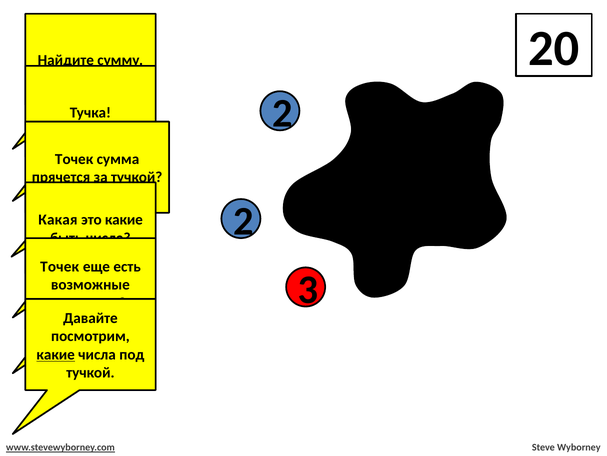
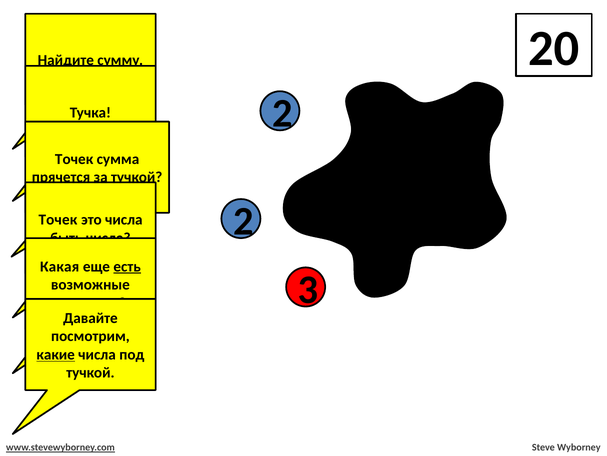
Какая: Какая -> Точек (58, 220)
это какие: какие -> числа (124, 220)
Точек: Точек -> Какая (60, 266)
есть underline: none -> present (127, 266)
